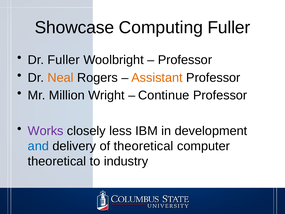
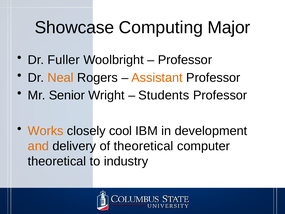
Computing Fuller: Fuller -> Major (229, 28)
Million: Million -> Senior (67, 95)
Continue: Continue -> Students (164, 95)
Works colour: purple -> orange (46, 131)
less: less -> cool (121, 131)
and colour: blue -> orange (38, 146)
